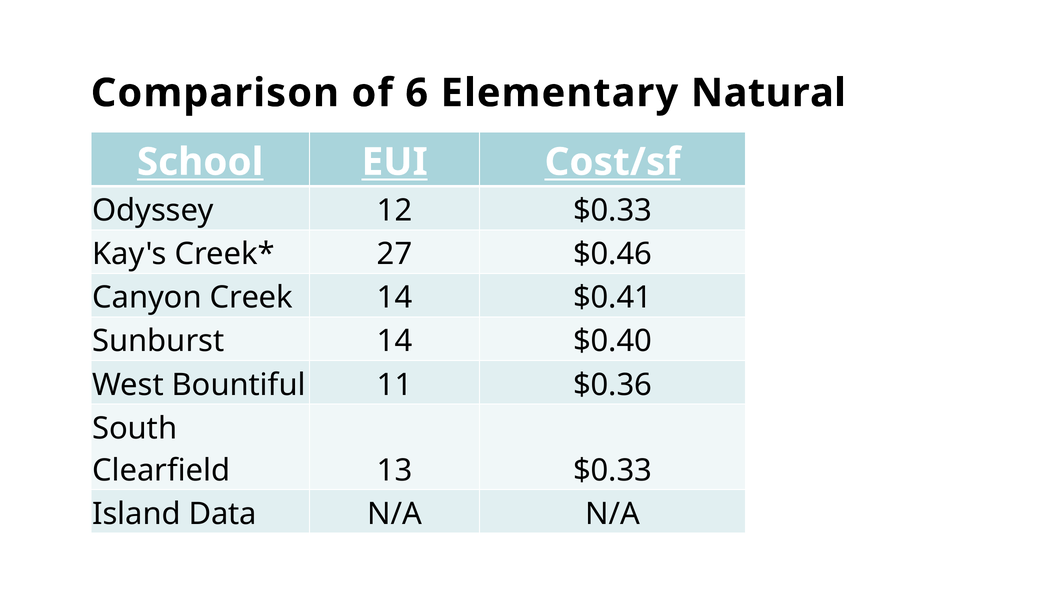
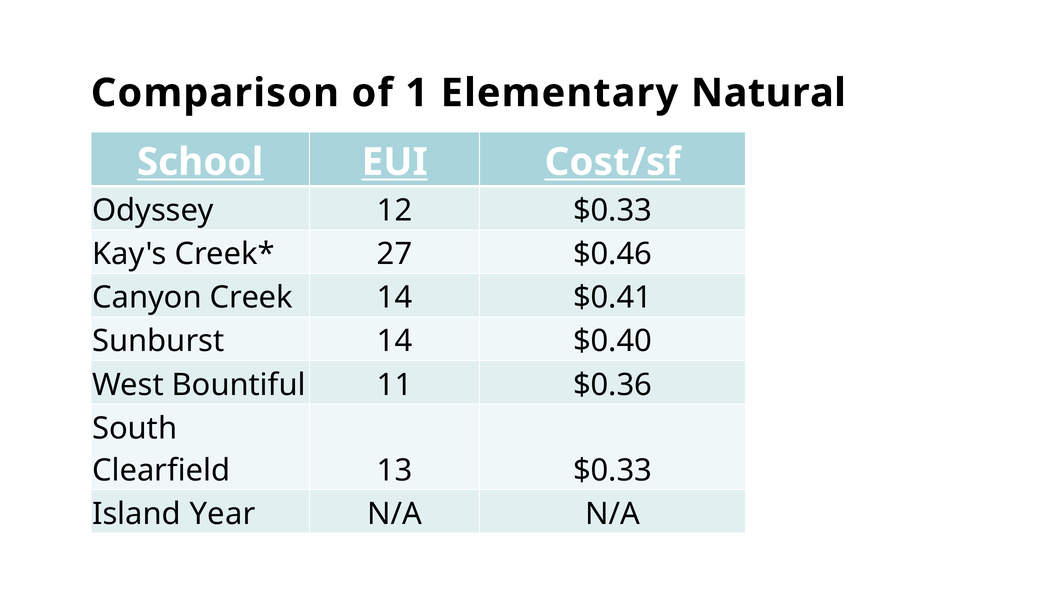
6: 6 -> 1 (417, 93)
Data: Data -> Year (223, 514)
